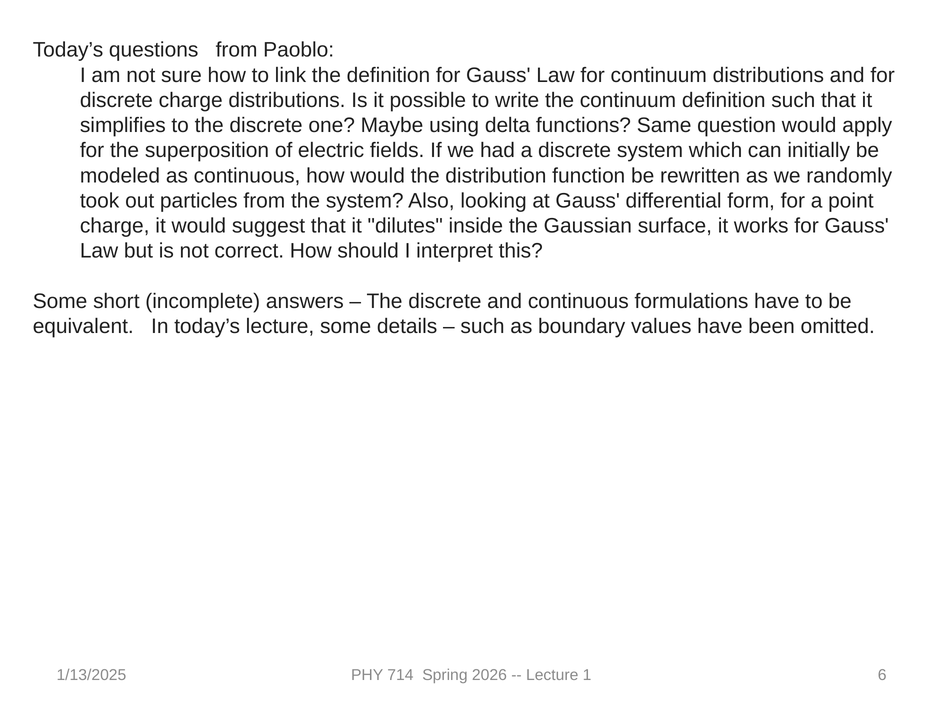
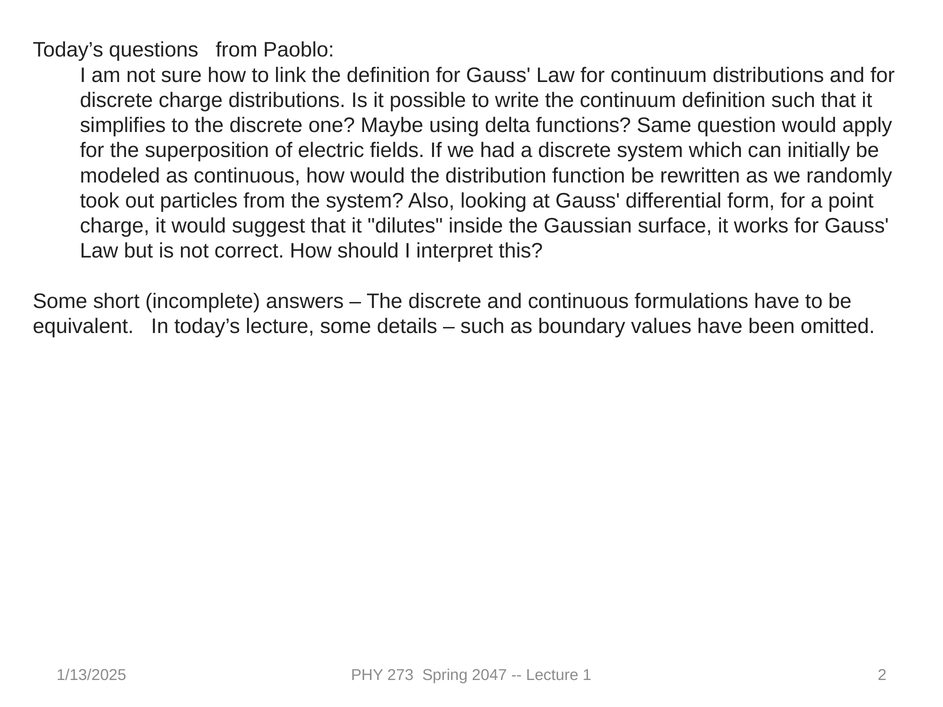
714: 714 -> 273 (400, 675)
2026: 2026 -> 2047 (489, 675)
6: 6 -> 2 (882, 675)
